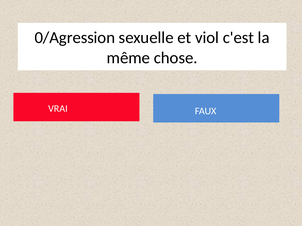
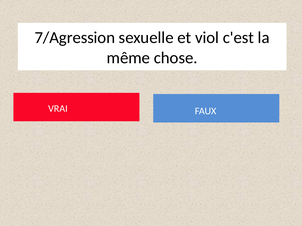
0/Agression: 0/Agression -> 7/Agression (75, 38)
